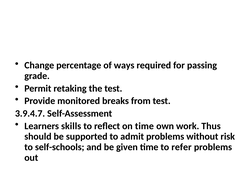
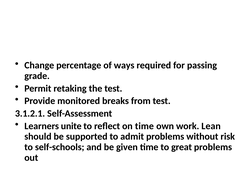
3.9.4.7: 3.9.4.7 -> 3.1.2.1 (30, 113)
skills: skills -> unite (71, 126)
Thus: Thus -> Lean (211, 126)
refer: refer -> great (182, 147)
